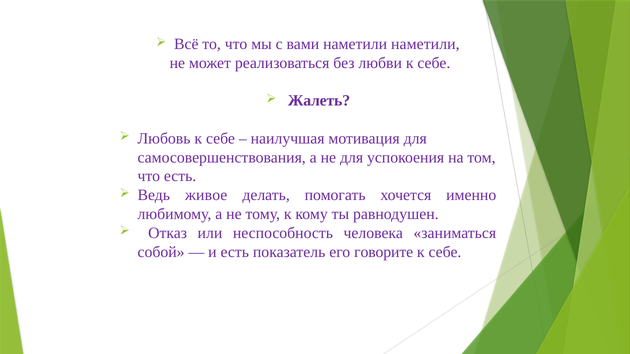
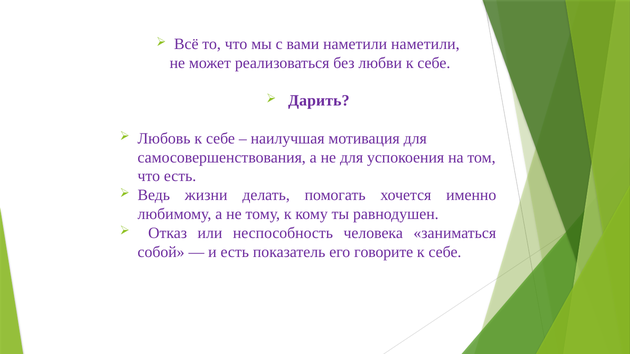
Жалеть: Жалеть -> Дарить (319, 101)
живое: живое -> жизни (206, 195)
